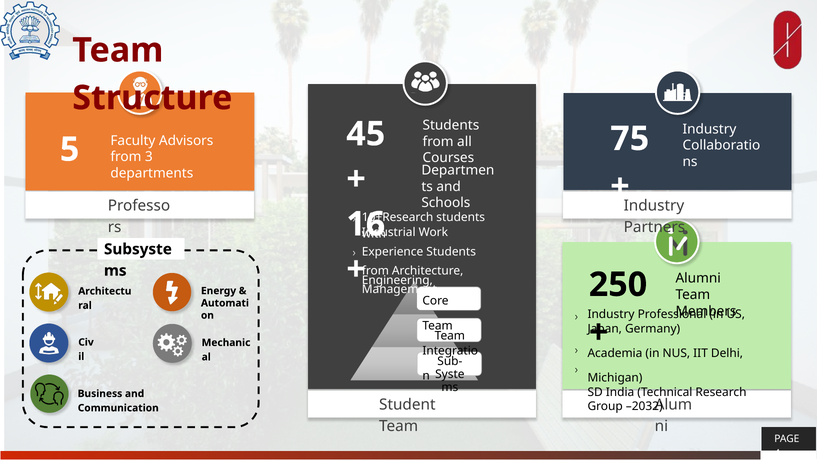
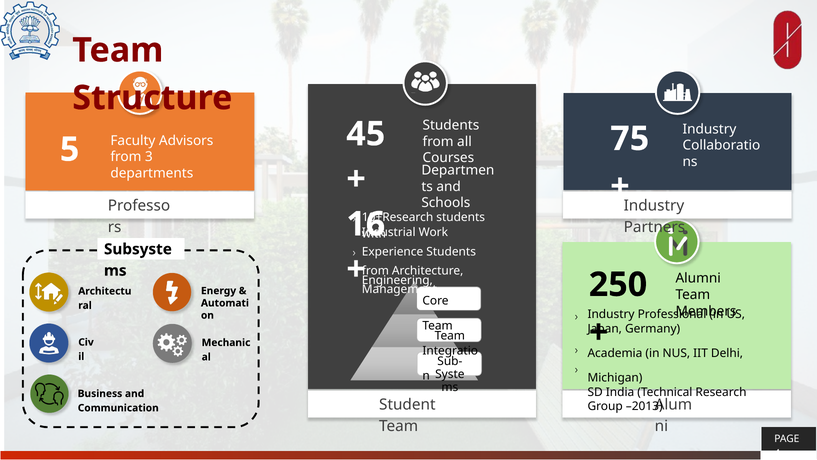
–2032: –2032 -> –2013 (644, 406)
